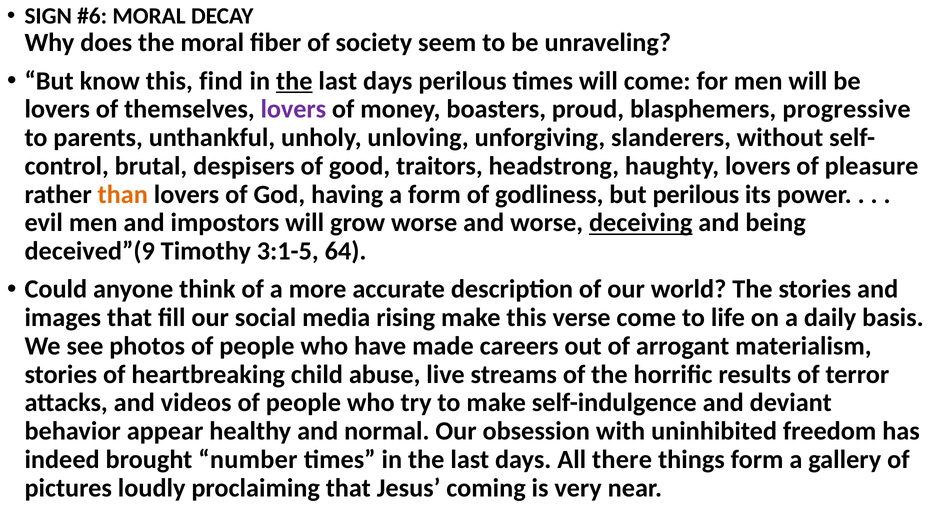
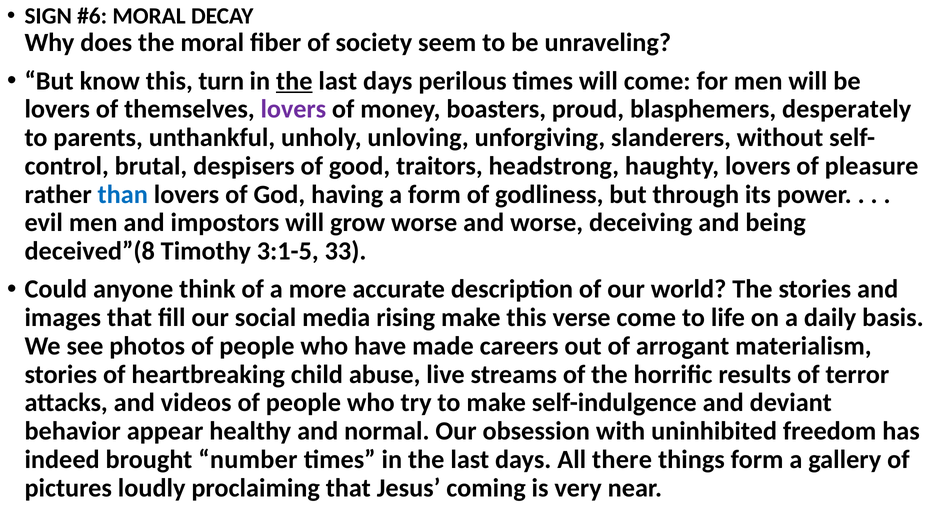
find: find -> turn (221, 81)
progressive: progressive -> desperately (847, 109)
than colour: orange -> blue (123, 195)
but perilous: perilous -> through (696, 195)
deceiving underline: present -> none (641, 223)
deceived”(9: deceived”(9 -> deceived”(8 (90, 251)
64: 64 -> 33 (346, 251)
